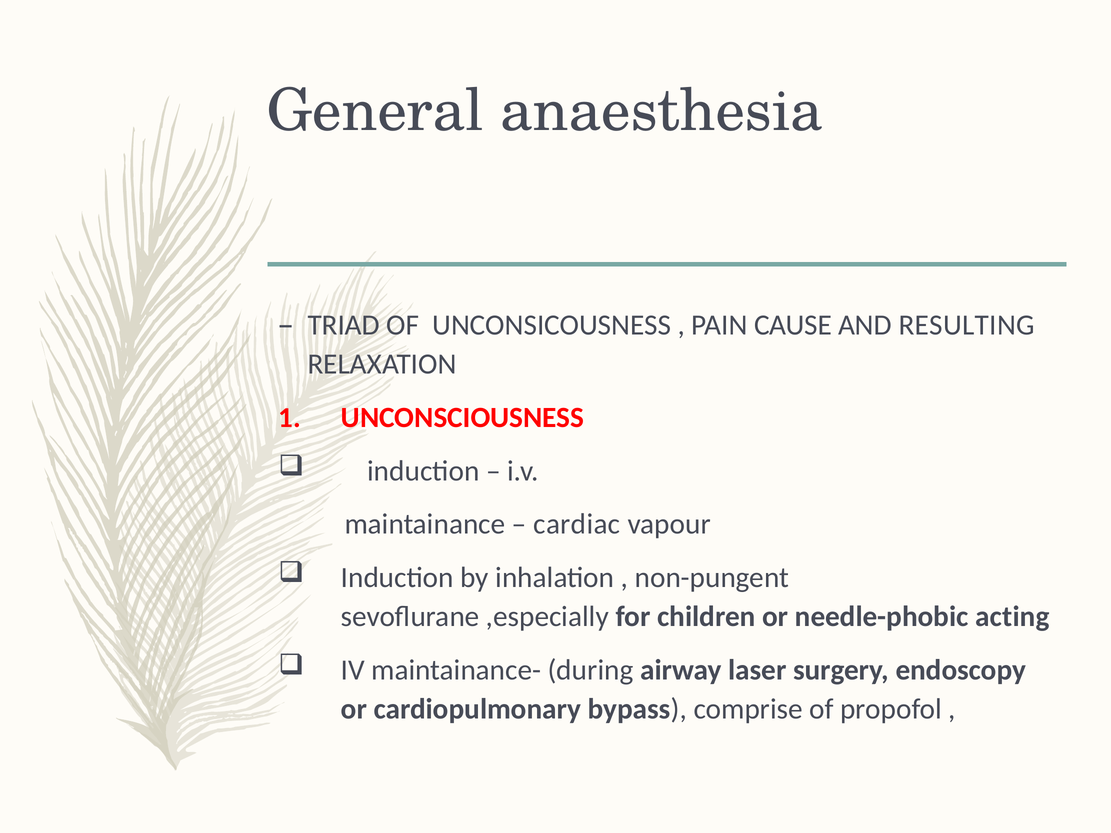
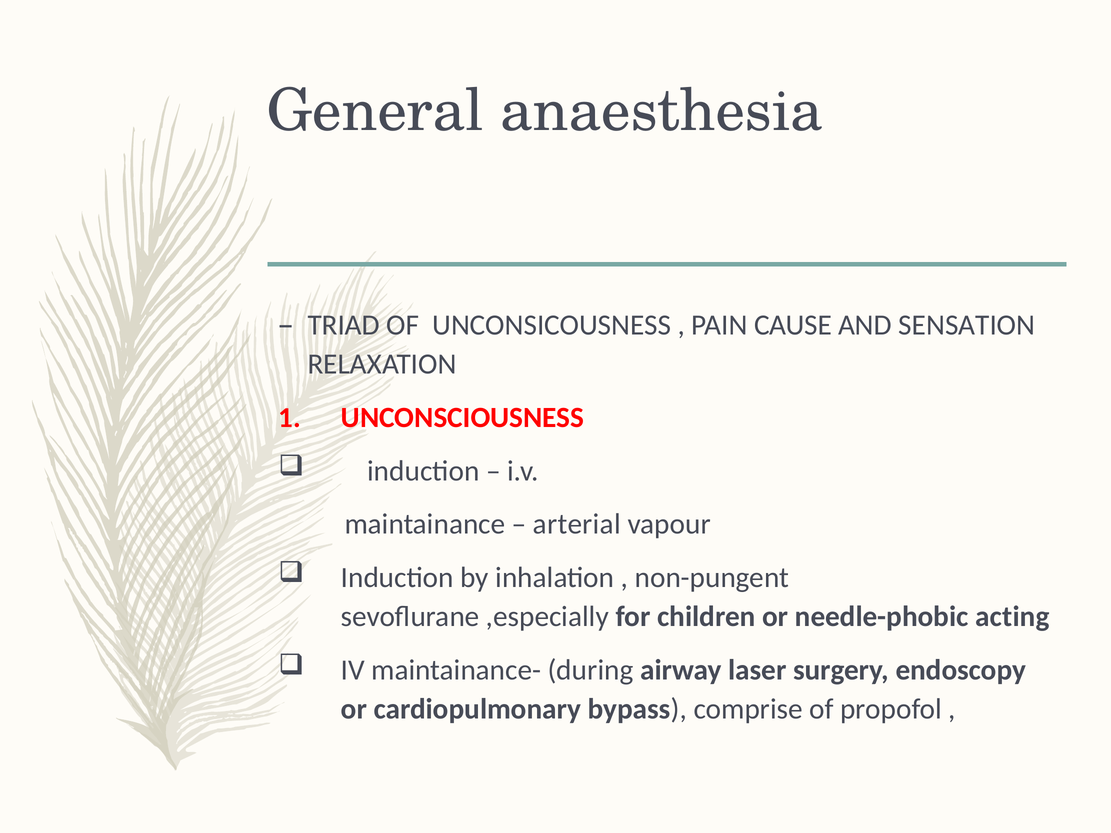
RESULTING: RESULTING -> SENSATION (967, 325)
cardiac: cardiac -> arterial (577, 524)
